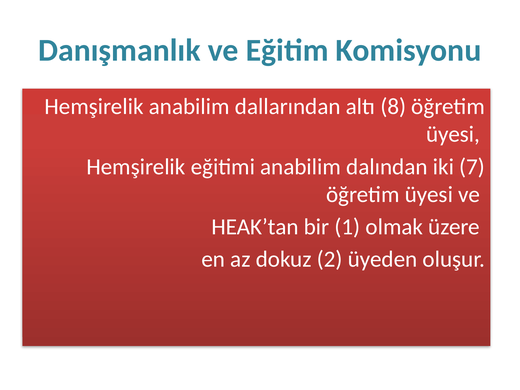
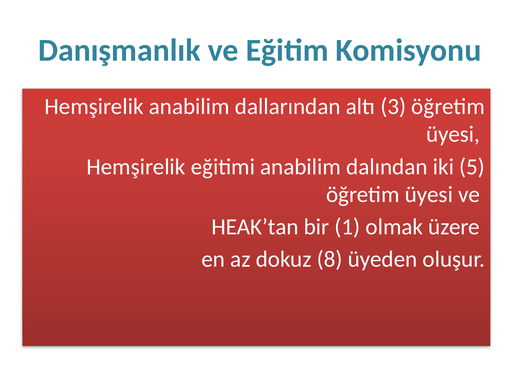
8: 8 -> 3 (393, 107)
7: 7 -> 5 (472, 167)
2: 2 -> 8 (330, 259)
